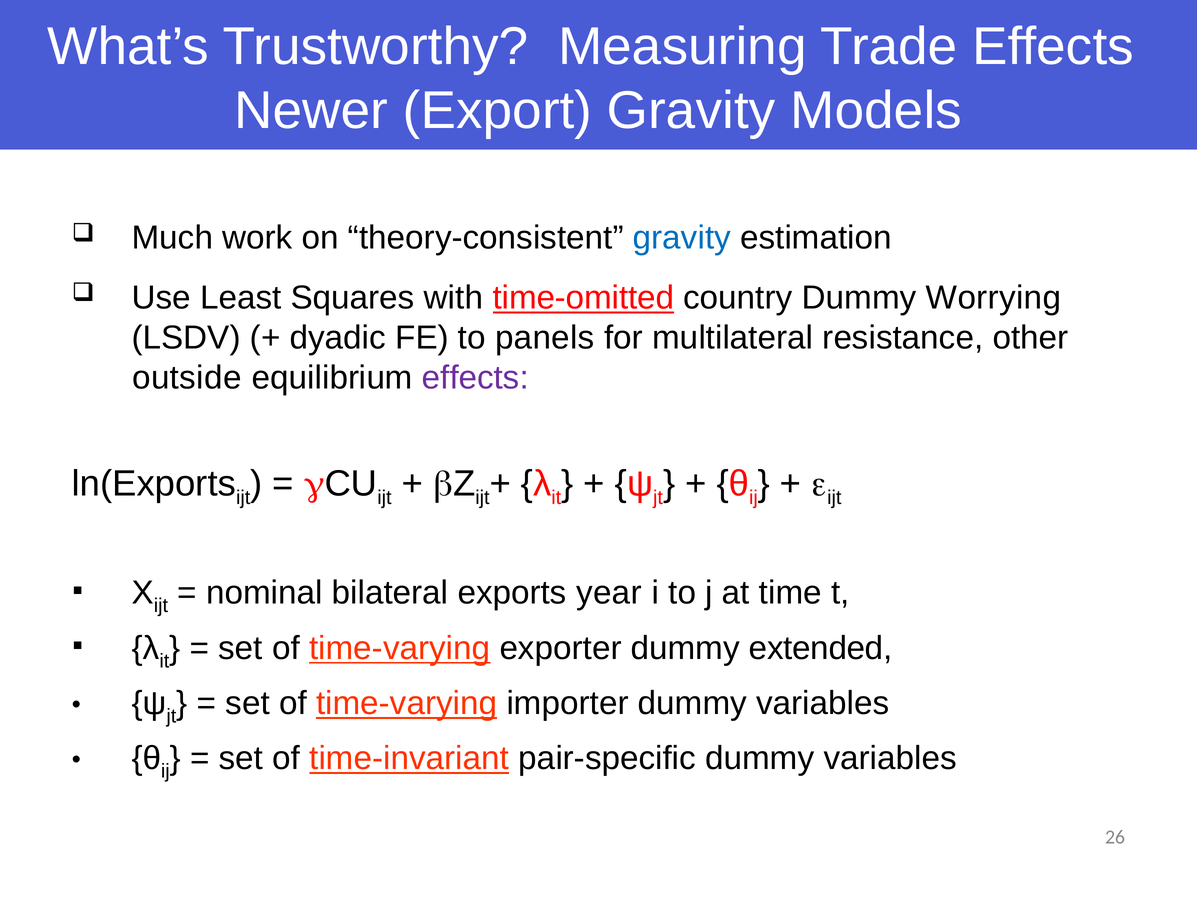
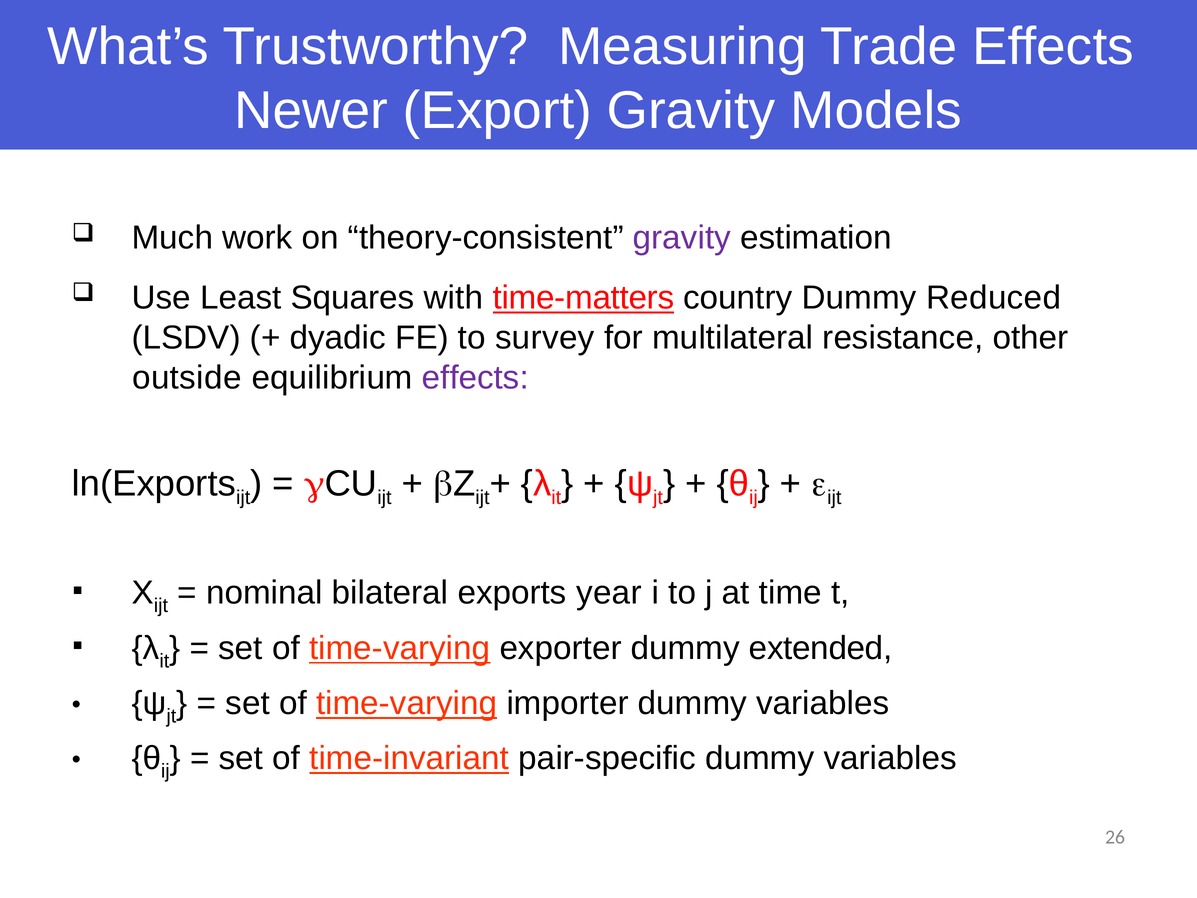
gravity colour: blue -> purple (682, 238)
time-omitted: time-omitted -> time-matters (583, 298)
Worrying: Worrying -> Reduced (994, 298)
panels: panels -> survey (545, 338)
